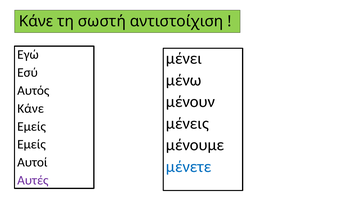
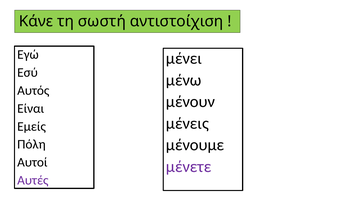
Κάνε: Κάνε -> Είναι (31, 108)
Εμείς: Εμείς -> Πόλη (31, 144)
μένετε colour: blue -> purple (189, 167)
